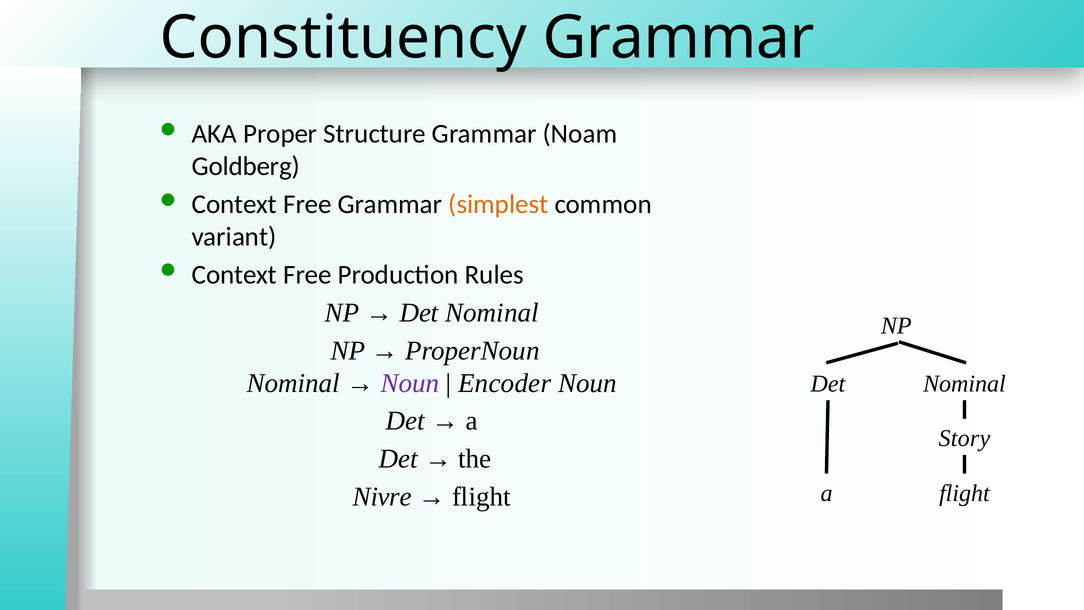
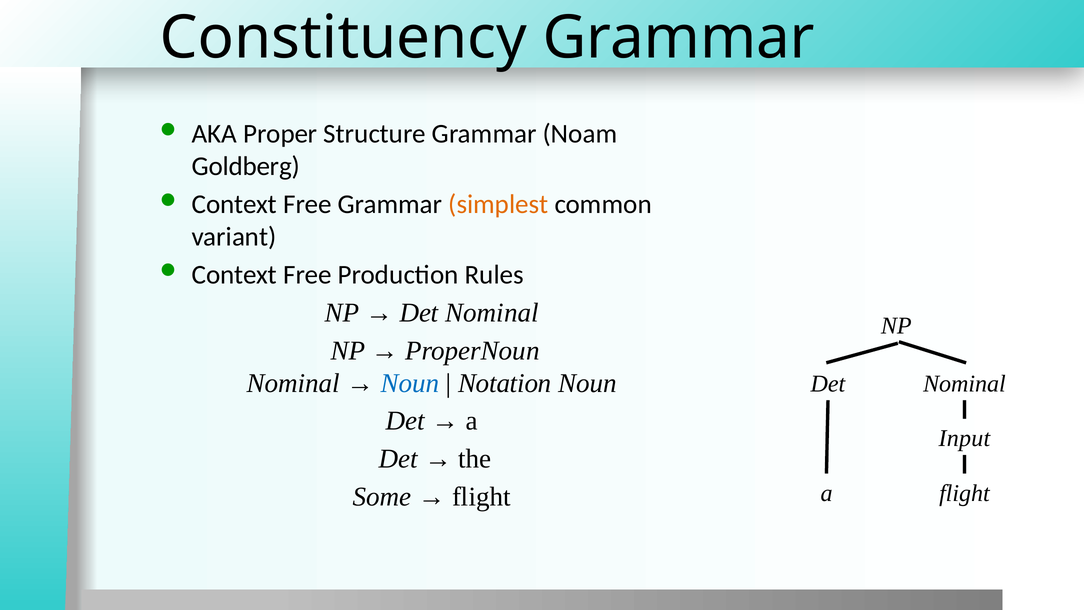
Noun colour: purple -> blue (410, 383)
Encoder: Encoder -> Notation (505, 383)
Story: Story -> Input (964, 439)
Nivre: Nivre -> Some (382, 497)
